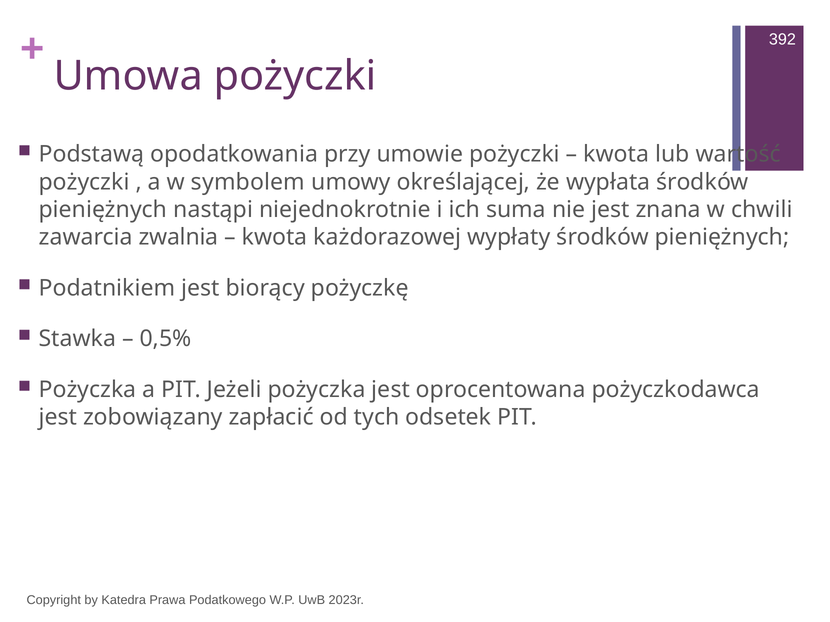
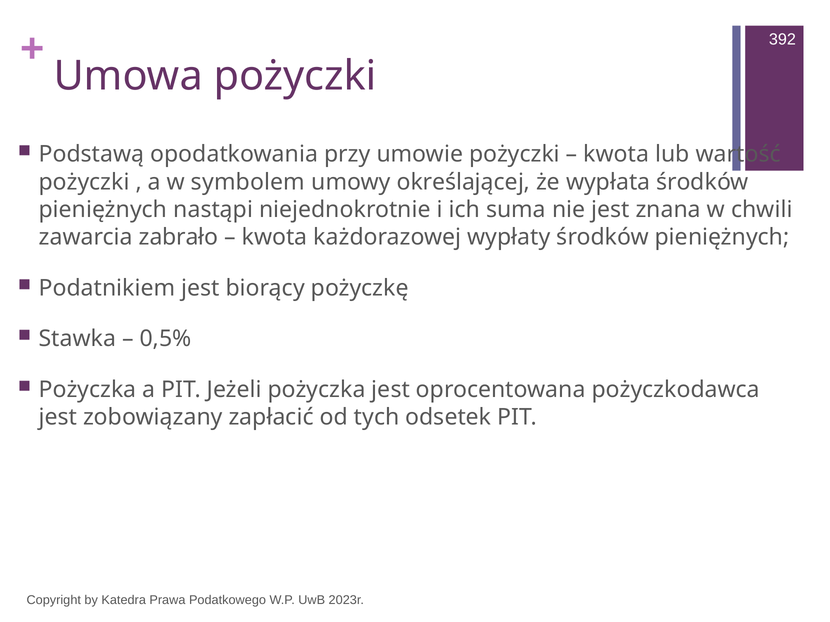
zwalnia: zwalnia -> zabrało (179, 238)
